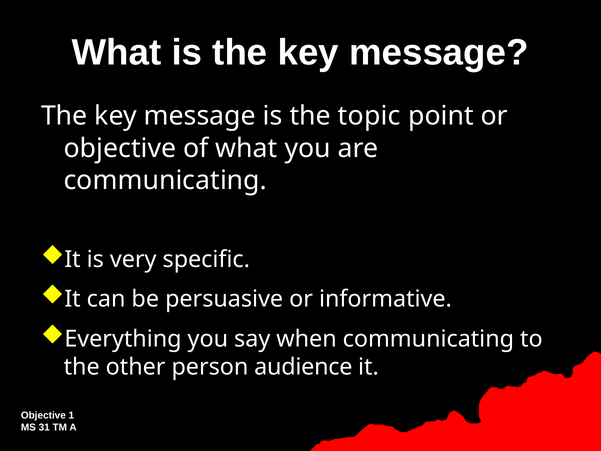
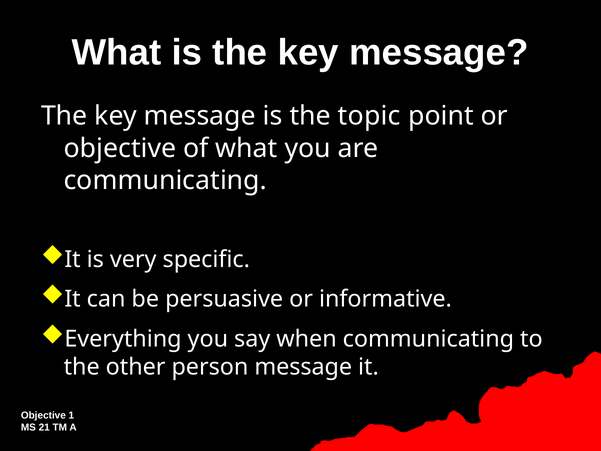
person audience: audience -> message (303, 367)
31: 31 -> 21 (44, 427)
